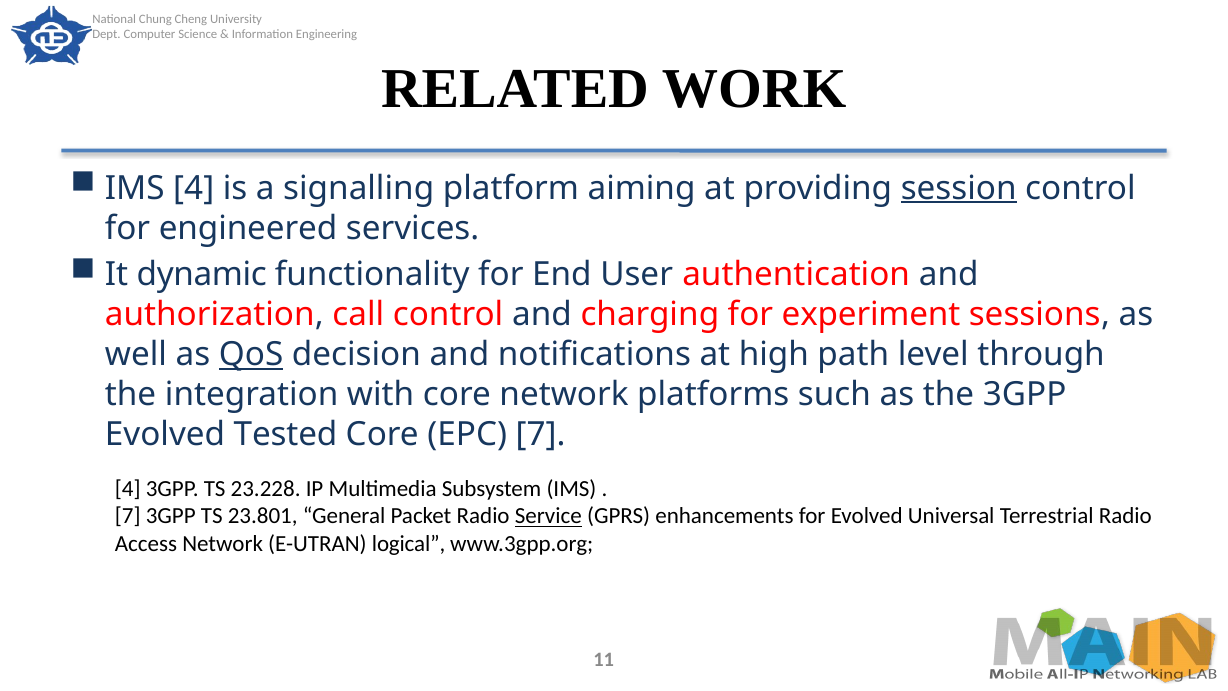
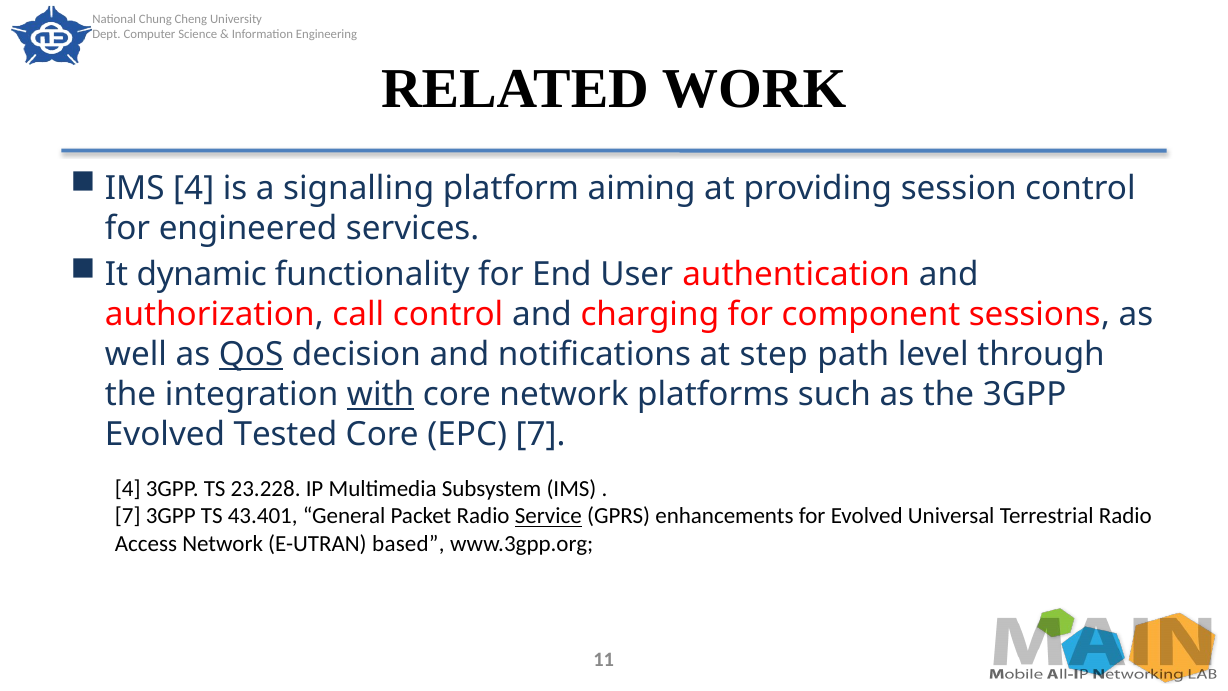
session underline: present -> none (959, 188)
experiment: experiment -> component (871, 314)
high: high -> step (774, 354)
with underline: none -> present (381, 394)
23.801: 23.801 -> 43.401 (263, 516)
logical: logical -> based (408, 544)
